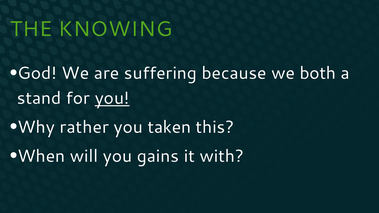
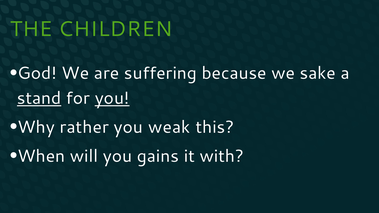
KNOWING: KNOWING -> CHILDREN (115, 29)
both: both -> sake (318, 73)
stand underline: none -> present (39, 98)
taken: taken -> weak (169, 127)
